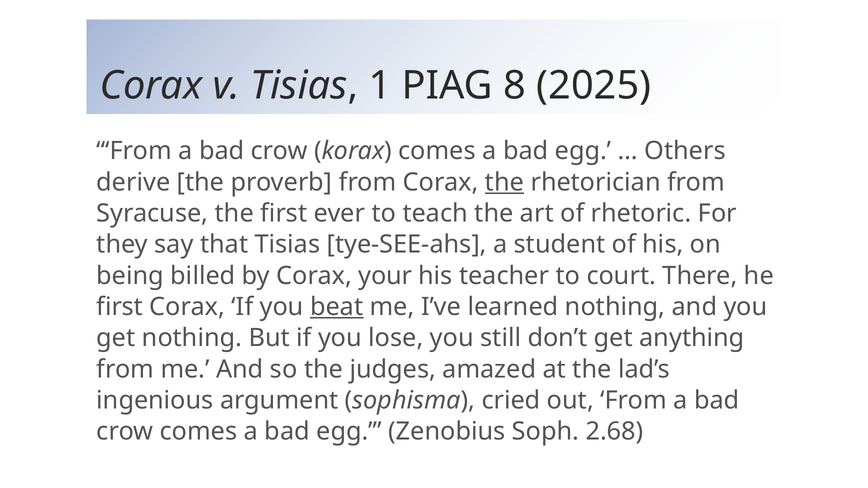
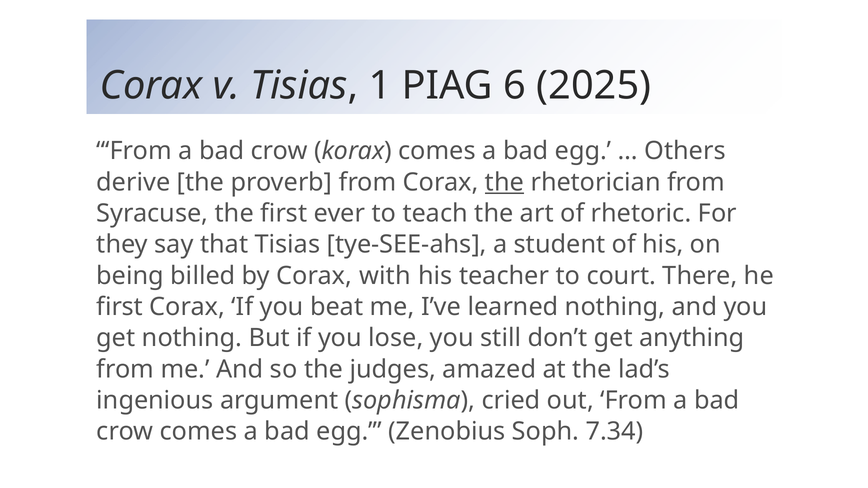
8: 8 -> 6 (515, 86)
your: your -> with (385, 276)
beat underline: present -> none (337, 307)
2.68: 2.68 -> 7.34 (614, 432)
